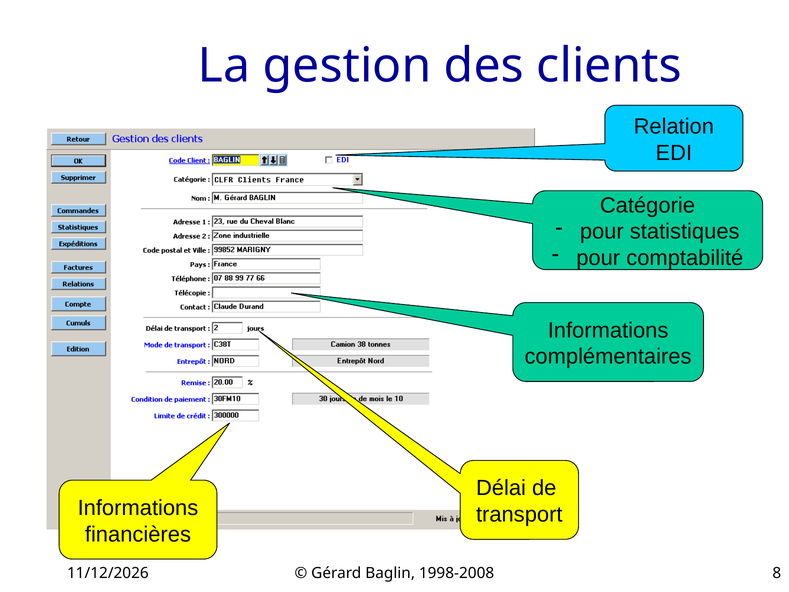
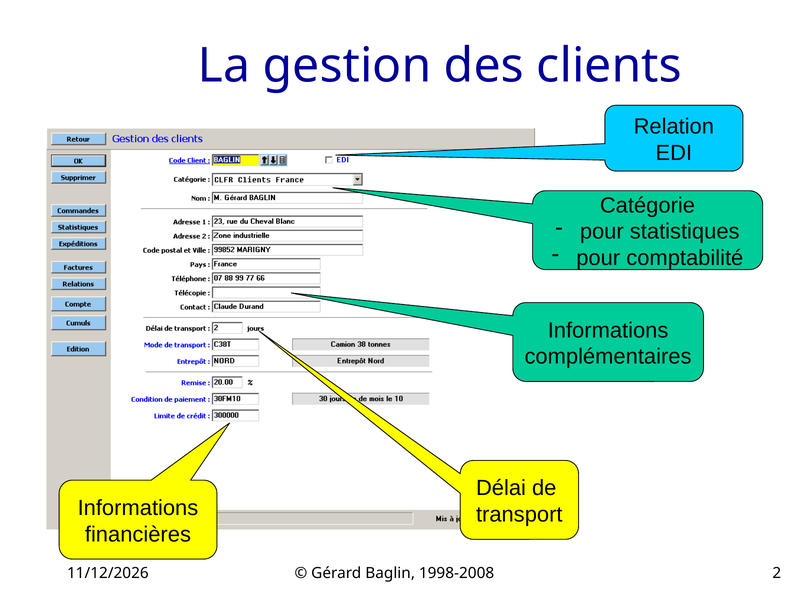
8: 8 -> 2 (777, 573)
